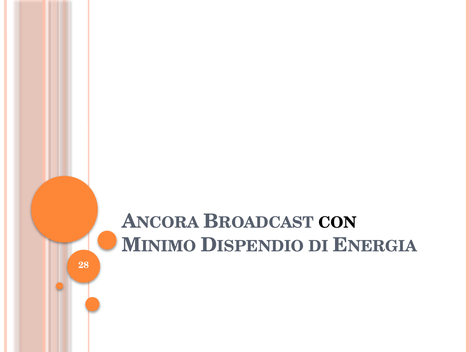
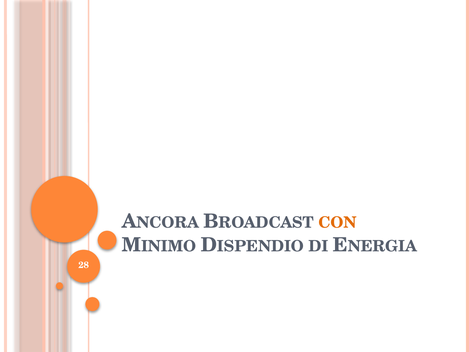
CON colour: black -> orange (338, 223)
